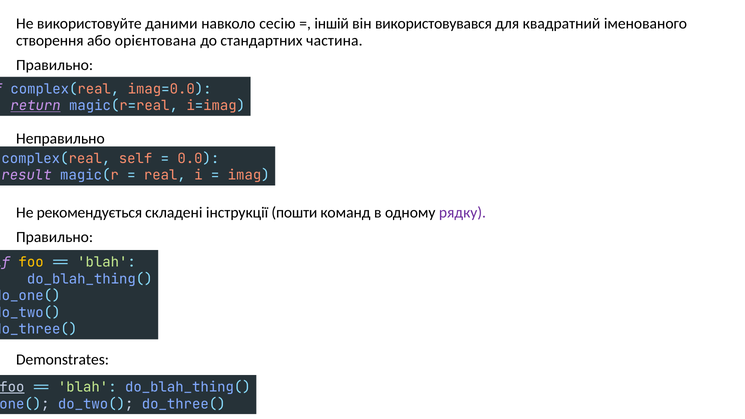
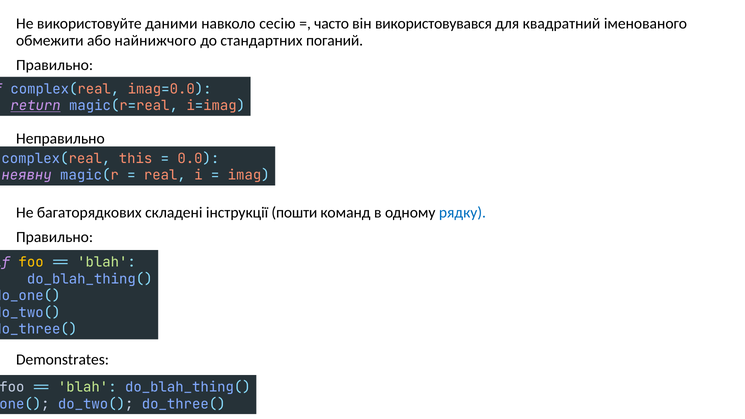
іншій: іншій -> часто (332, 24)
створення: створення -> обмежити (50, 41)
орієнтована: орієнтована -> найнижчого (156, 41)
частина: частина -> поганий (335, 41)
self: self -> this (136, 159)
result: result -> неявну (27, 175)
рекомендується: рекомендується -> багаторядкових (89, 212)
рядку colour: purple -> blue (462, 212)
foo underline: present -> none (12, 387)
